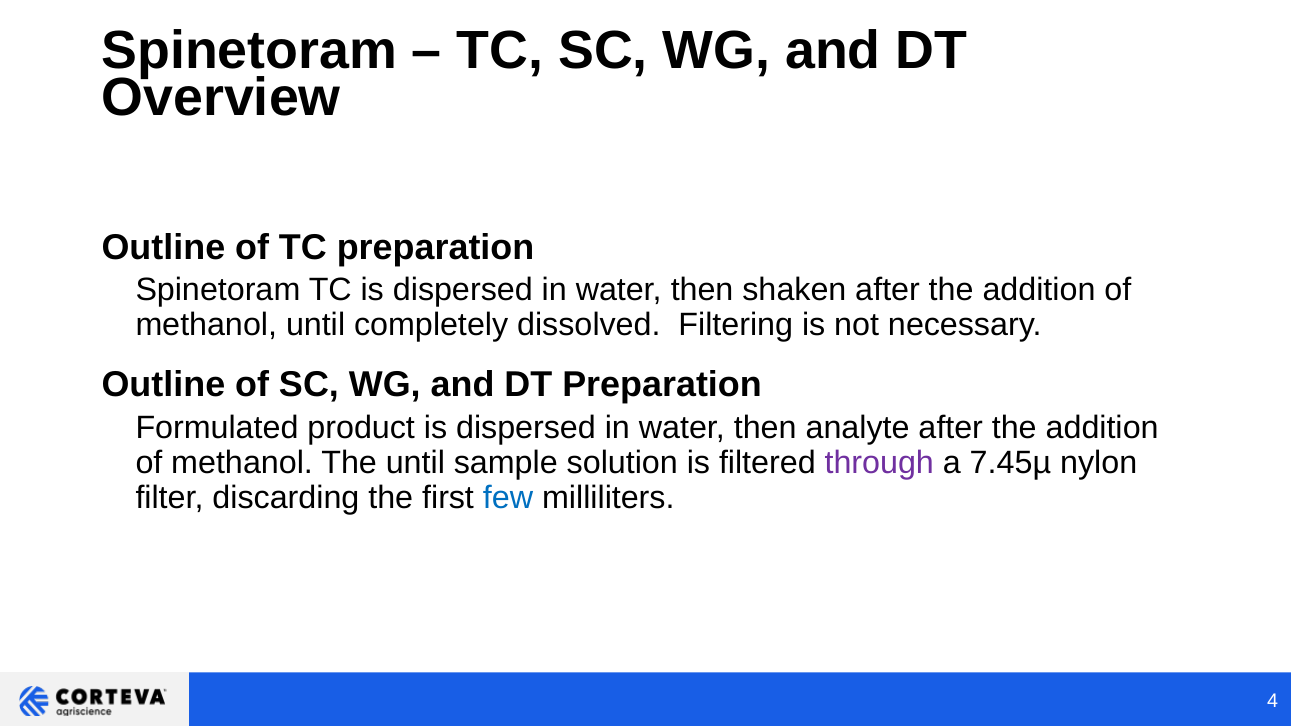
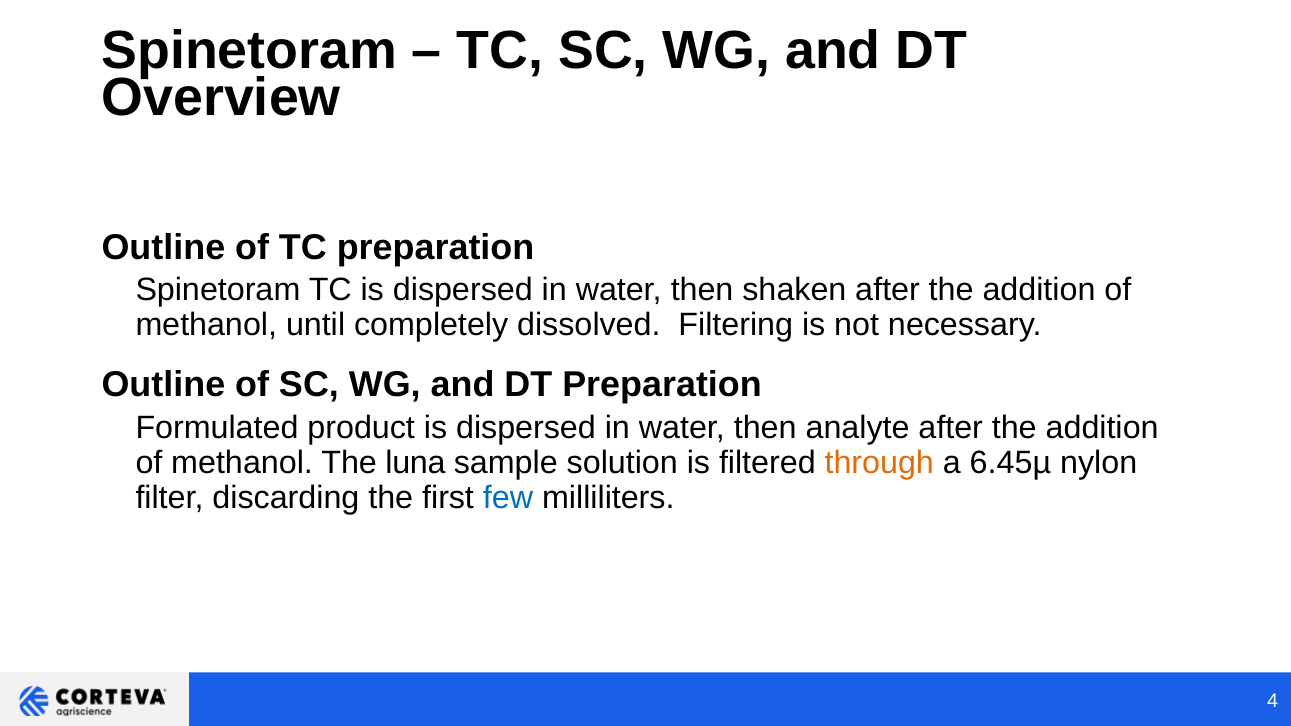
The until: until -> luna (416, 463)
through colour: purple -> orange (879, 463)
7.45µ: 7.45µ -> 6.45µ (1010, 463)
